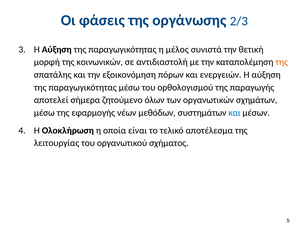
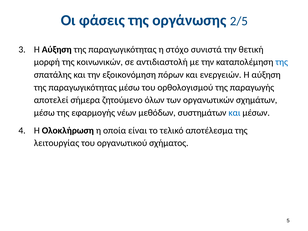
2/3: 2/3 -> 2/5 (239, 21)
μέλος: μέλος -> στόχο (177, 49)
της colour: orange -> blue (282, 62)
